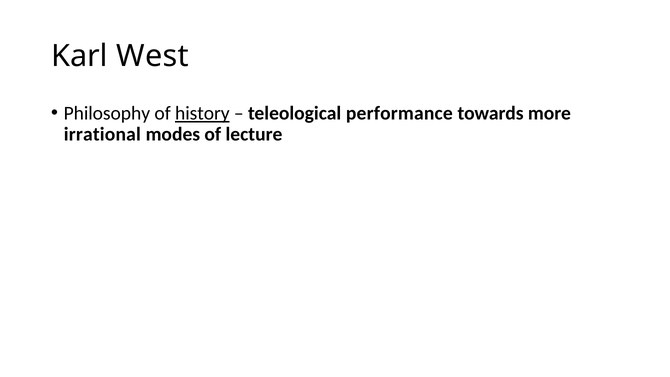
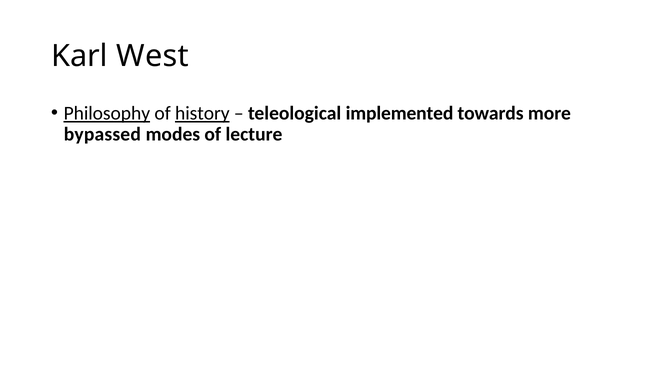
Philosophy underline: none -> present (107, 113)
performance: performance -> implemented (400, 113)
irrational: irrational -> bypassed (102, 134)
